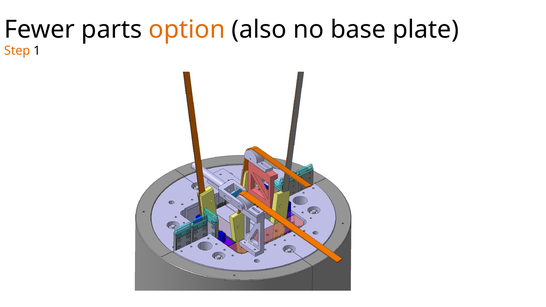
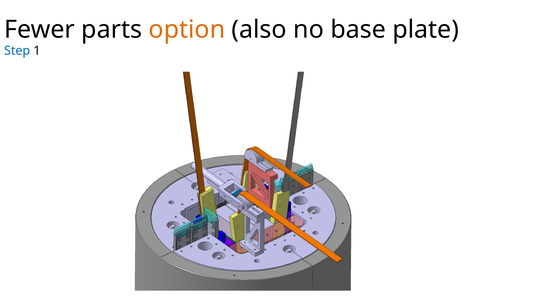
Step colour: orange -> blue (17, 51)
